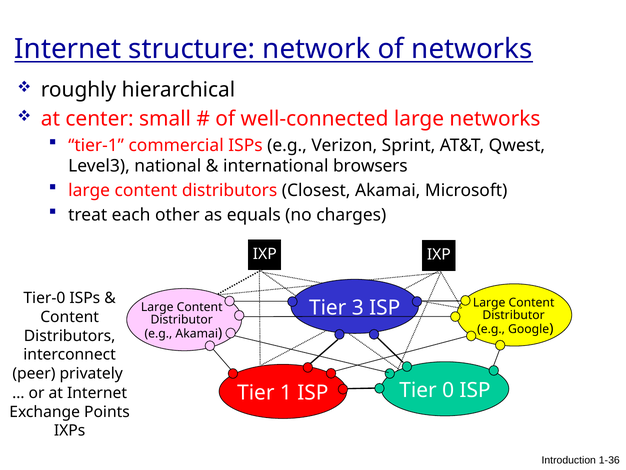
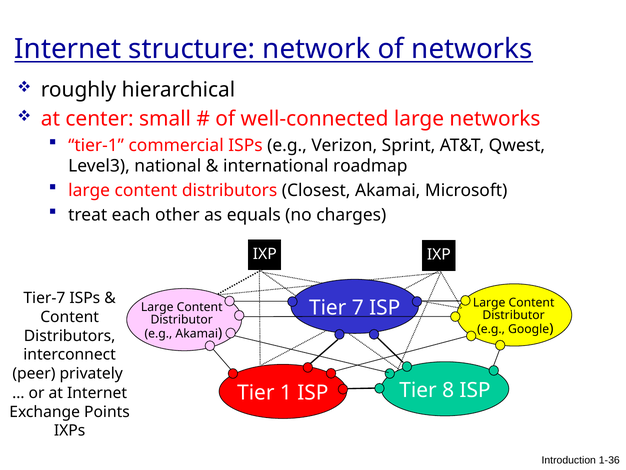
browsers: browsers -> roadmap (370, 166)
Tier-0: Tier-0 -> Tier-7 (44, 298)
3: 3 -> 7 (358, 307)
0: 0 -> 8 (448, 390)
